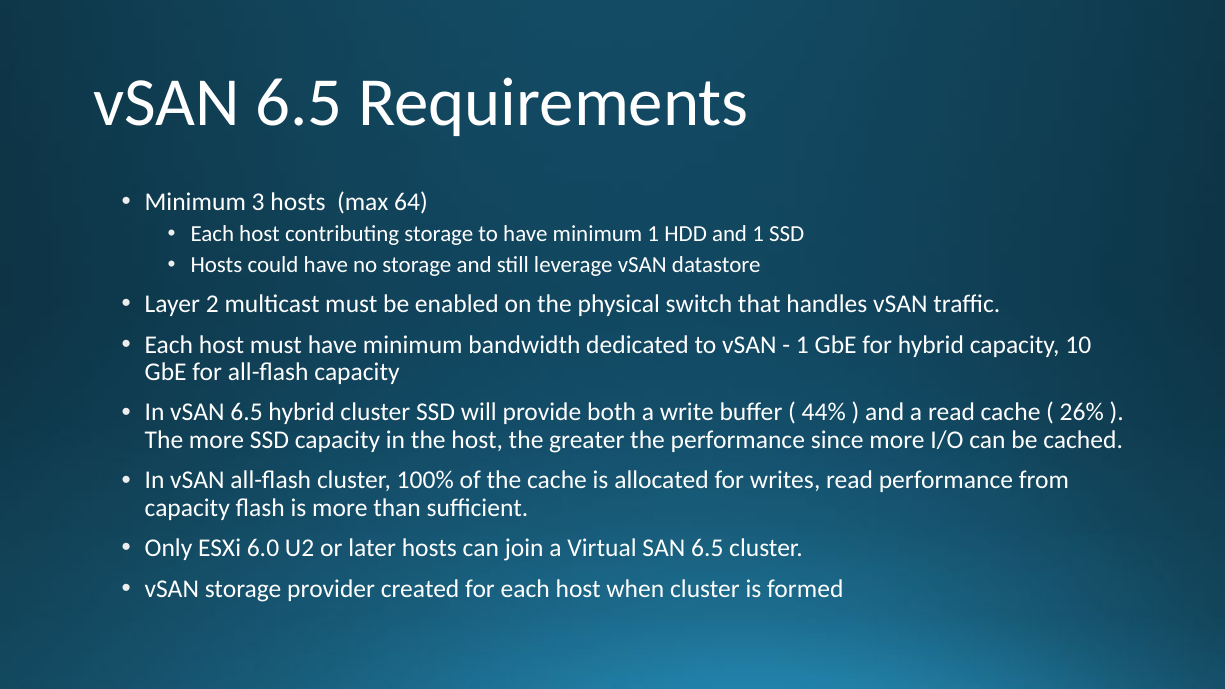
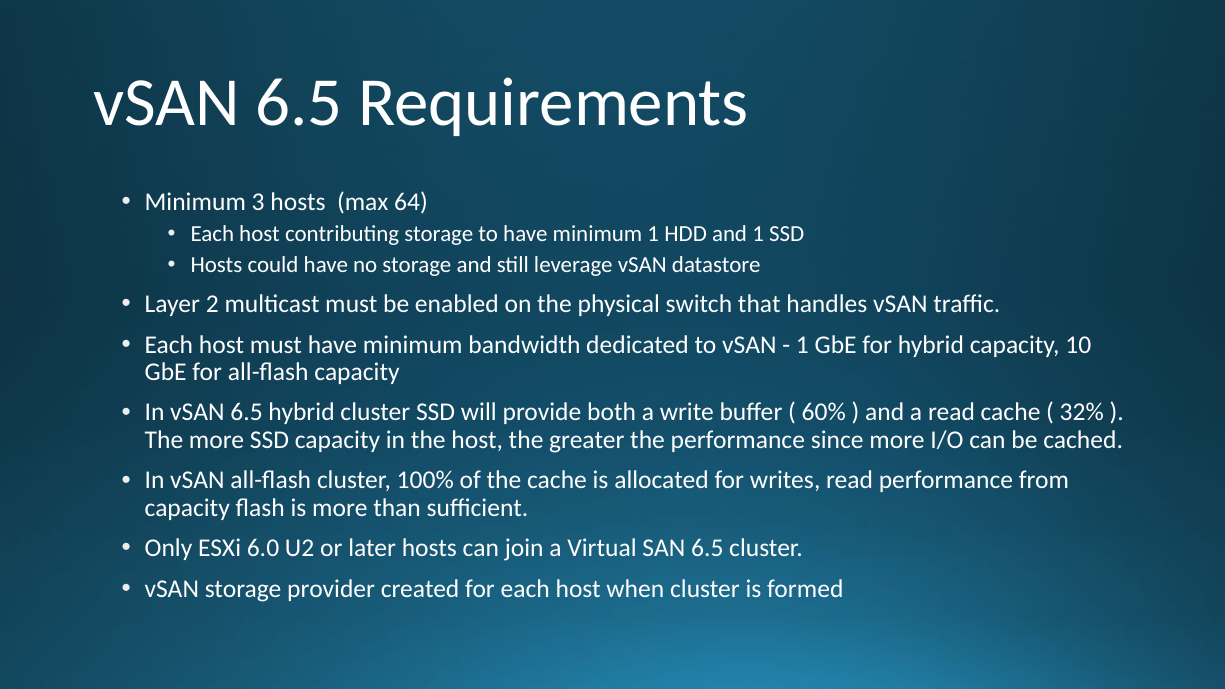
44%: 44% -> 60% (824, 413)
26%: 26% -> 32% (1082, 413)
